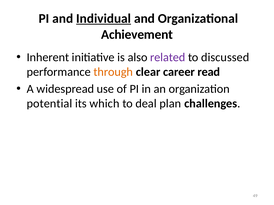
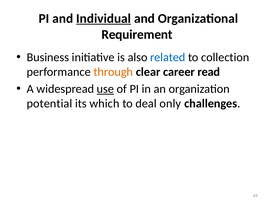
Achievement: Achievement -> Requirement (137, 35)
Inherent: Inherent -> Business (48, 57)
related colour: purple -> blue (168, 57)
discussed: discussed -> collection (225, 57)
use underline: none -> present (105, 89)
plan: plan -> only (170, 104)
